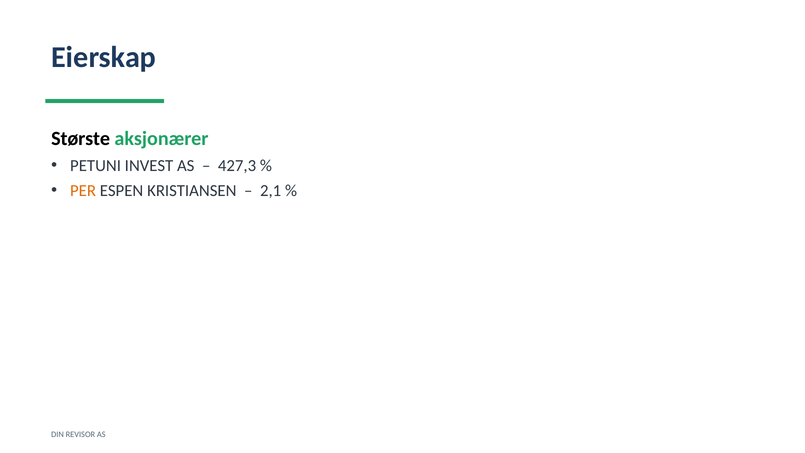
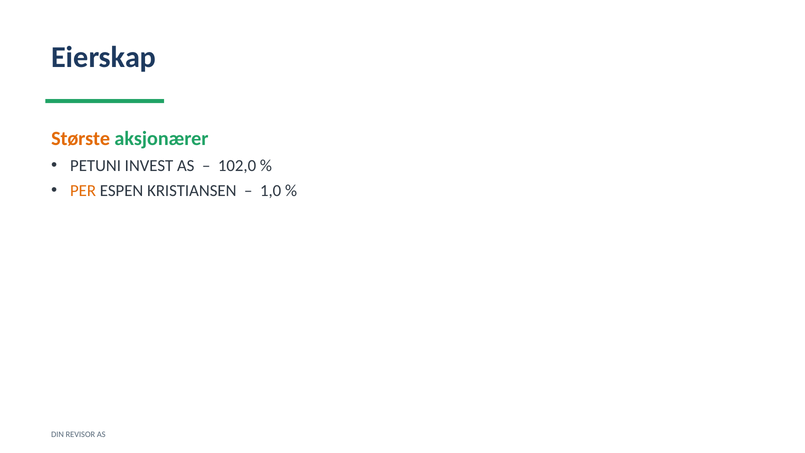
Største colour: black -> orange (81, 139)
427,3: 427,3 -> 102,0 (237, 166)
2,1: 2,1 -> 1,0 (271, 191)
